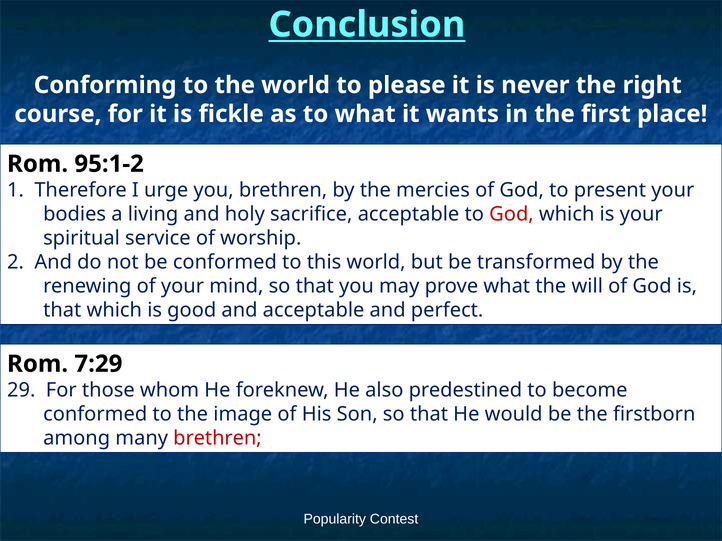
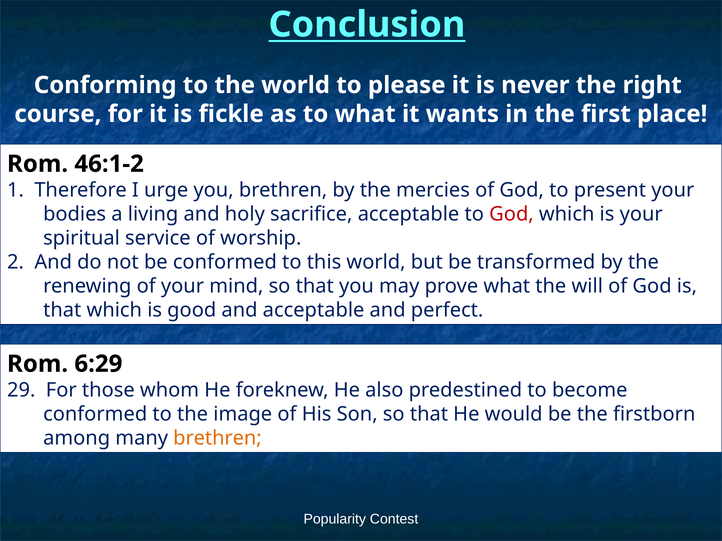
95:1-2: 95:1-2 -> 46:1-2 (109, 164)
7:29: 7:29 -> 6:29 (98, 364)
brethren colour: red -> orange (217, 439)
